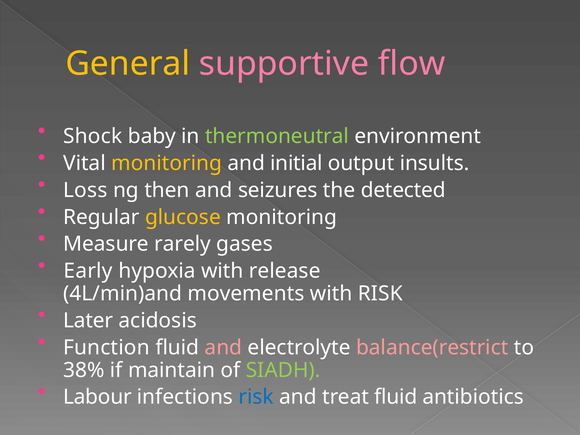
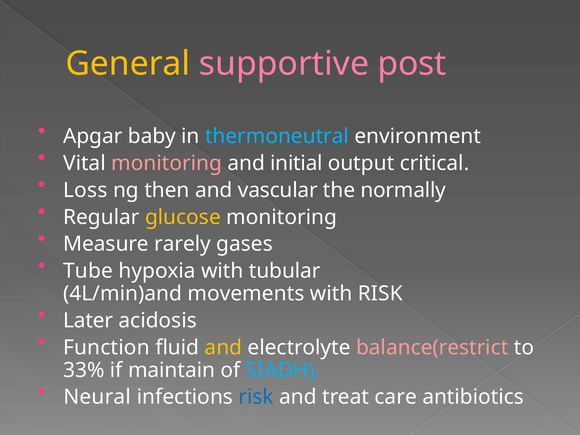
flow: flow -> post (412, 64)
Shock: Shock -> Apgar (93, 136)
thermoneutral colour: light green -> light blue (277, 136)
monitoring colour: yellow -> pink (167, 163)
insults: insults -> critical (435, 163)
seizures: seizures -> vascular (278, 190)
detected: detected -> normally (403, 190)
Early: Early -> Tube (88, 271)
release: release -> tubular (285, 271)
and colour: pink -> yellow (223, 348)
38%: 38% -> 33% (84, 370)
SIADH colour: light green -> light blue (283, 370)
Labour: Labour -> Neural (97, 397)
treat fluid: fluid -> care (396, 397)
